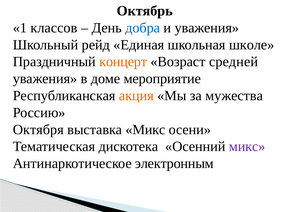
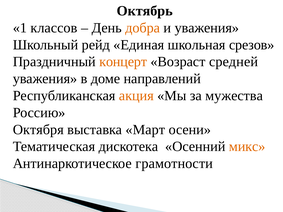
добра colour: blue -> orange (143, 28)
школе: школе -> срезов (252, 45)
мероприятие: мероприятие -> направлений (162, 79)
выставка Микс: Микс -> Март (145, 130)
микс colour: purple -> orange (247, 147)
электронным: электронным -> грамотности (174, 164)
